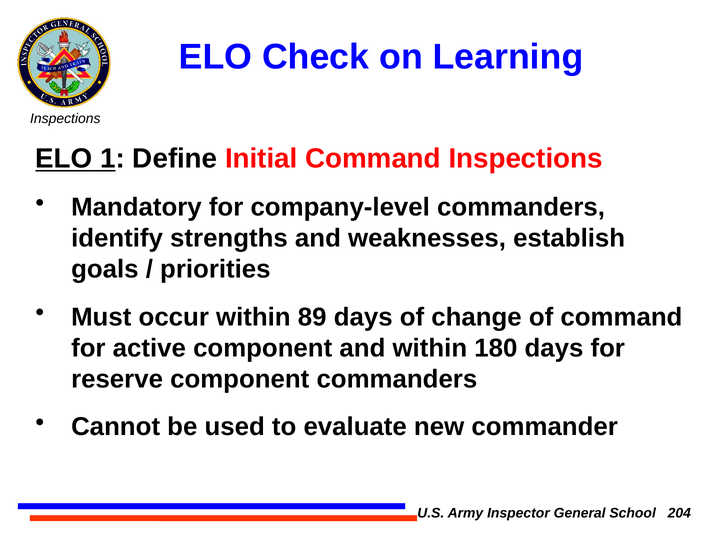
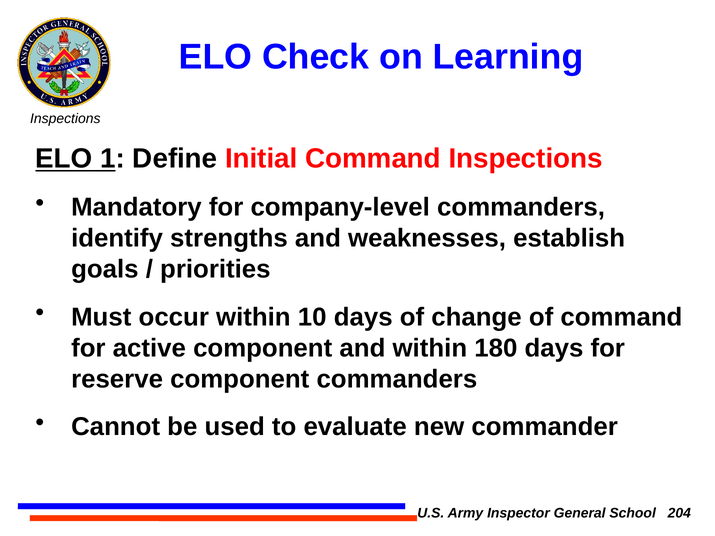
89: 89 -> 10 (312, 317)
